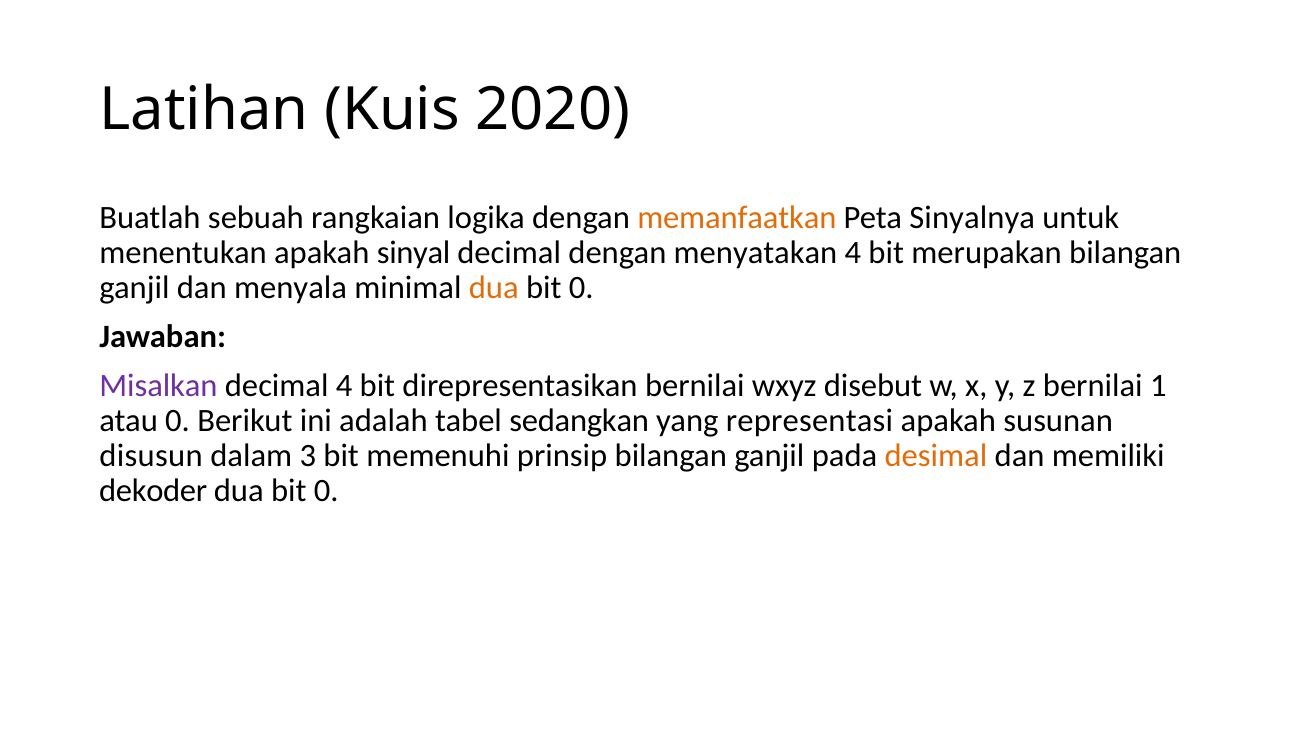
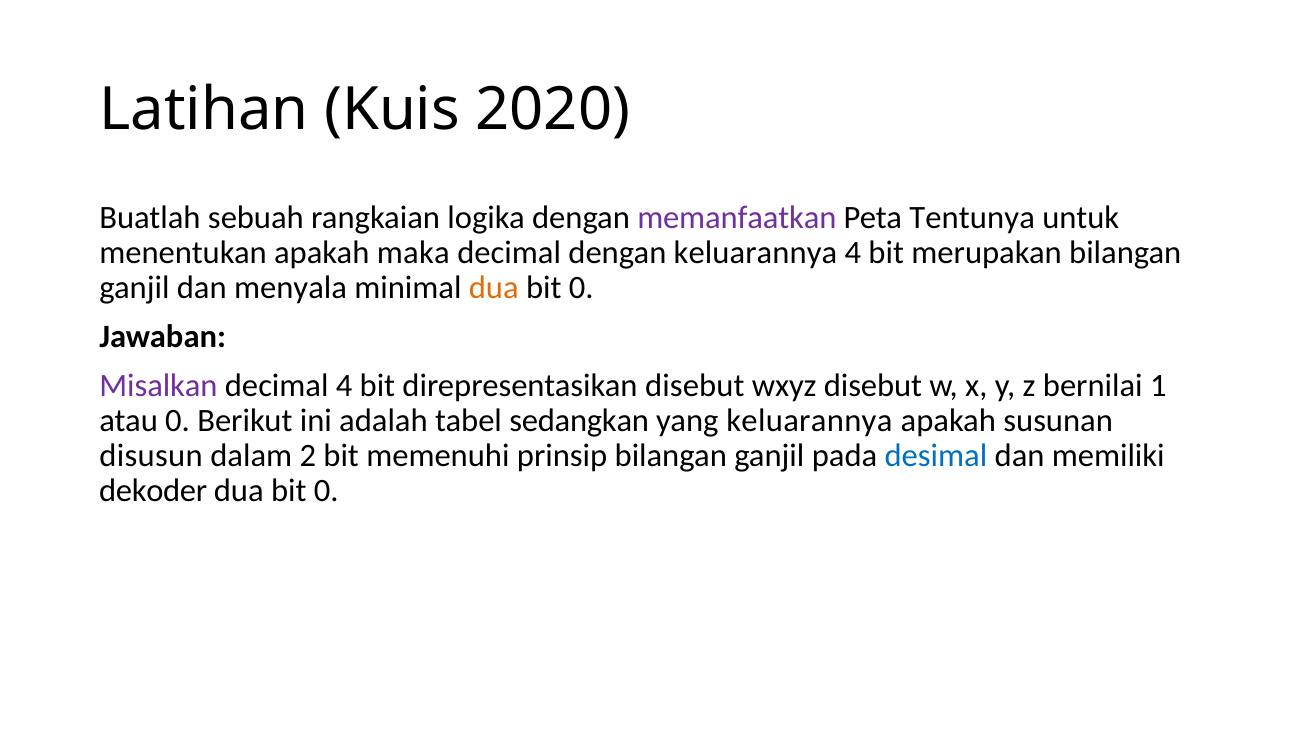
memanfaatkan colour: orange -> purple (737, 218)
Sinyalnya: Sinyalnya -> Tentunya (972, 218)
sinyal: sinyal -> maka (413, 253)
dengan menyatakan: menyatakan -> keluarannya (756, 253)
direpresentasikan bernilai: bernilai -> disebut (695, 386)
yang representasi: representasi -> keluarannya (809, 421)
3: 3 -> 2 (308, 456)
desimal colour: orange -> blue (936, 456)
